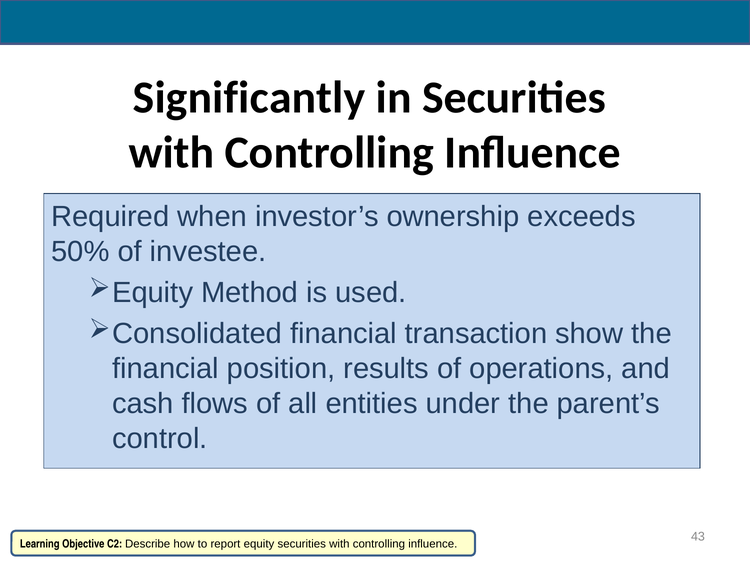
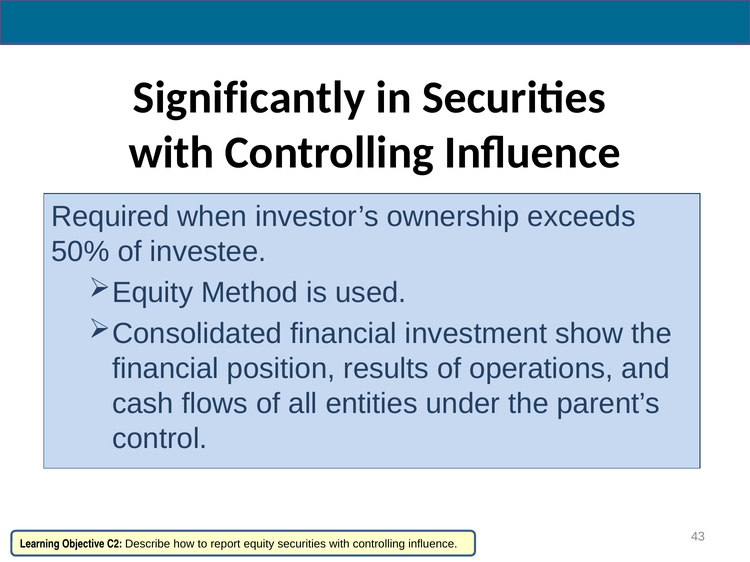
transaction: transaction -> investment (476, 334)
